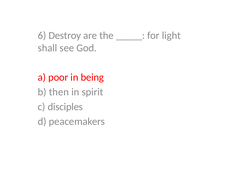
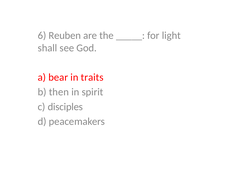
Destroy: Destroy -> Reuben (65, 35)
poor: poor -> bear (58, 77)
being: being -> traits (92, 77)
